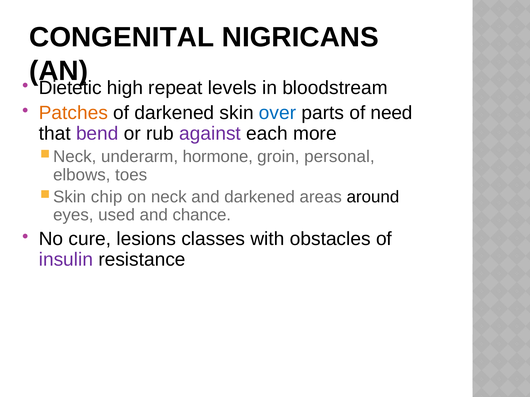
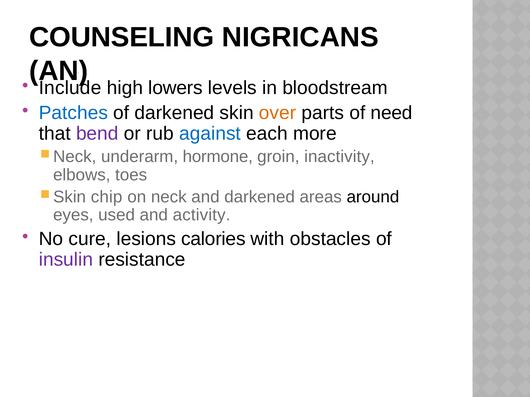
CONGENITAL: CONGENITAL -> COUNSELING (122, 37)
Dietetic: Dietetic -> Include (70, 88)
repeat: repeat -> lowers (176, 88)
Patches colour: orange -> blue (73, 113)
over colour: blue -> orange (278, 113)
against colour: purple -> blue (210, 134)
personal: personal -> inactivity (339, 157)
chance: chance -> activity (202, 215)
classes: classes -> calories (213, 239)
